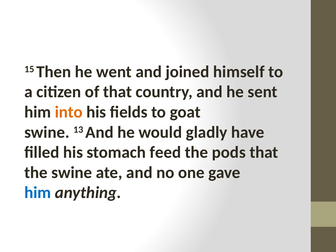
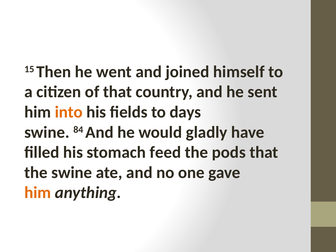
goat: goat -> days (185, 112)
13: 13 -> 84 (78, 130)
him colour: blue -> orange (38, 193)
